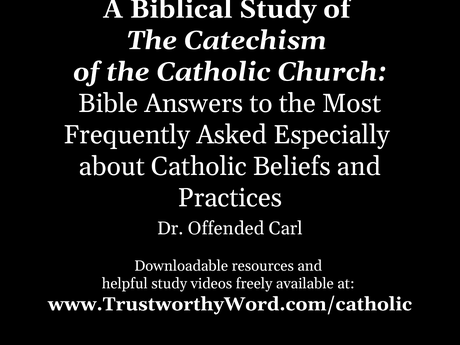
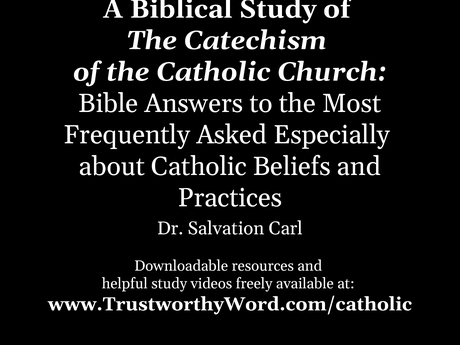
Offended: Offended -> Salvation (226, 229)
